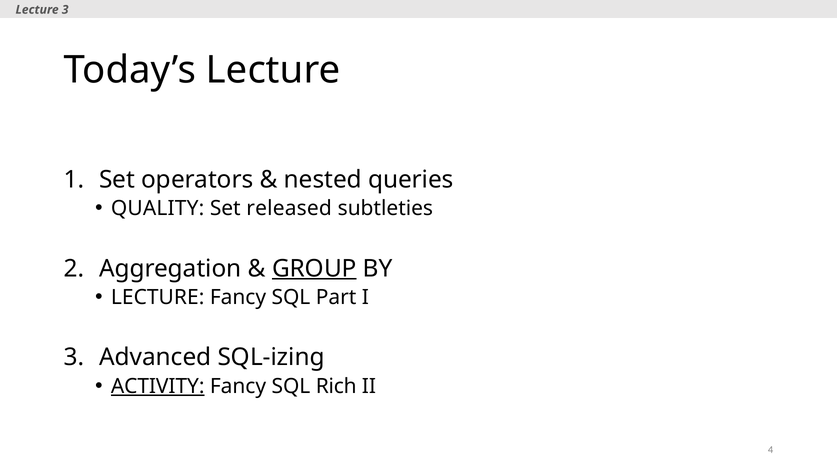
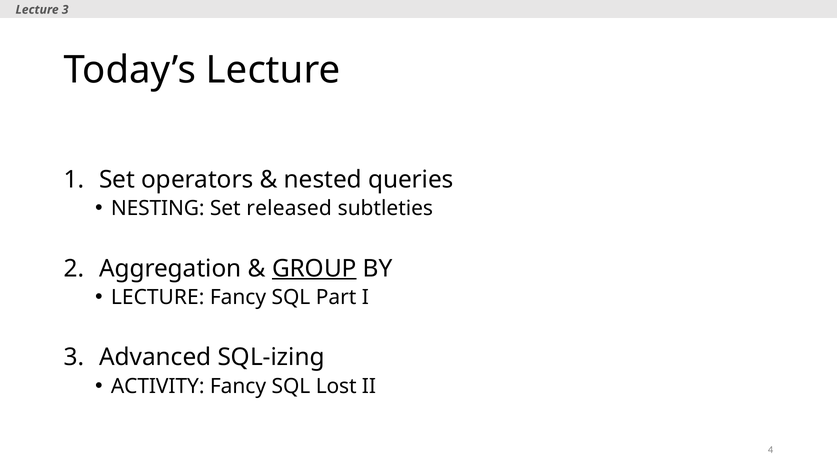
QUALITY: QUALITY -> NESTING (158, 208)
ACTIVITY underline: present -> none (158, 386)
Rich: Rich -> Lost (336, 386)
